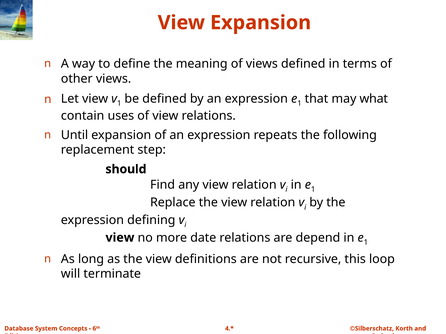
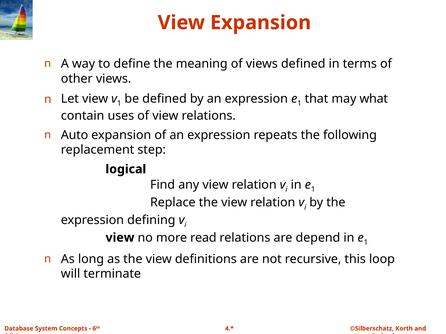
Until: Until -> Auto (75, 135)
should: should -> logical (126, 169)
date: date -> read (203, 238)
